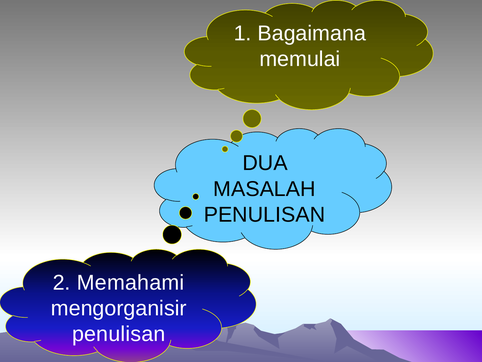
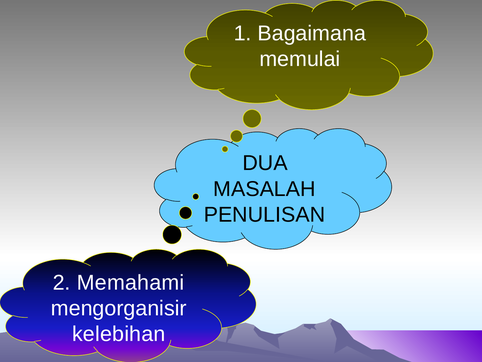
penulisan: penulisan -> kelebihan (119, 334)
